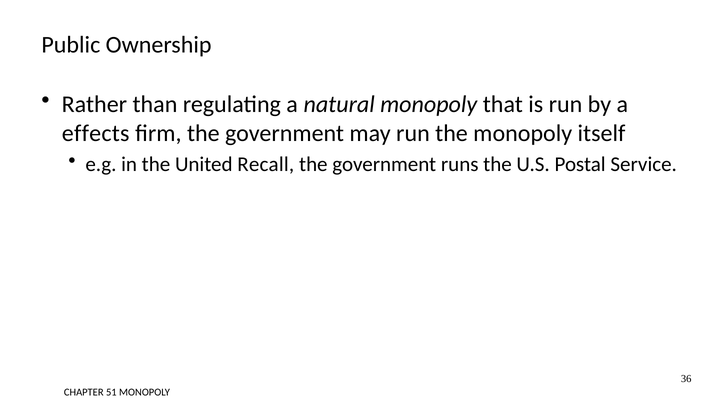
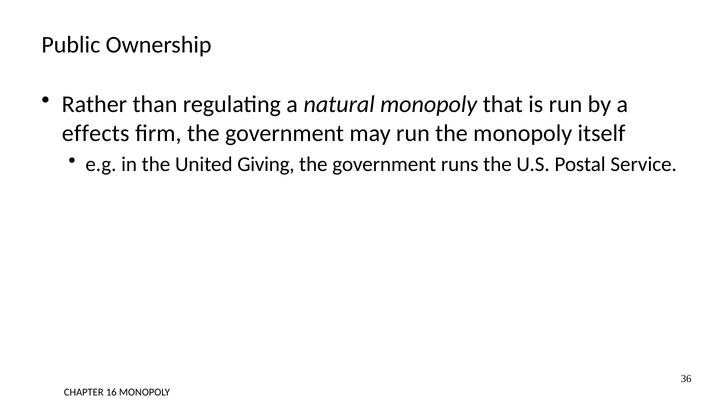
Recall: Recall -> Giving (266, 164)
51: 51 -> 16 (111, 393)
